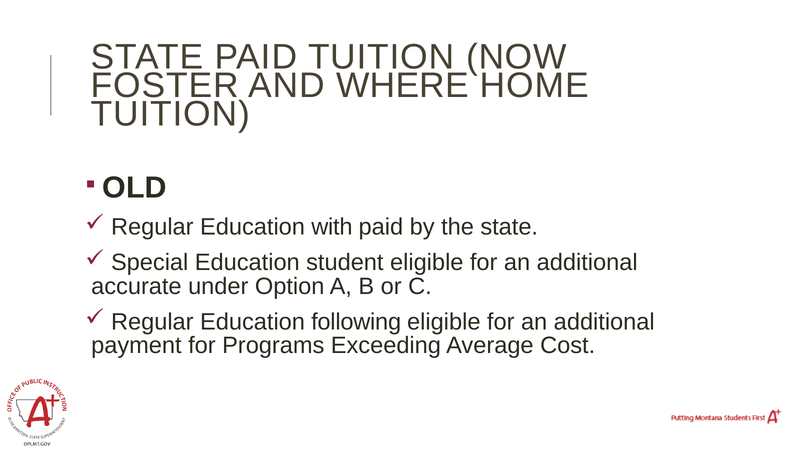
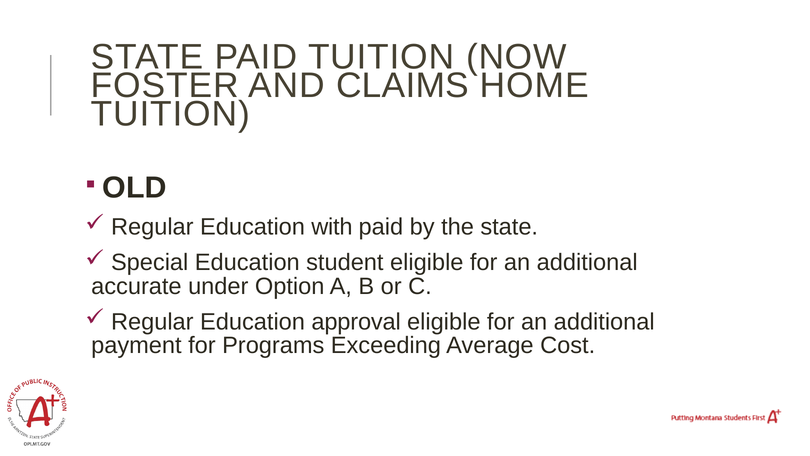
WHERE: WHERE -> CLAIMS (402, 86)
following: following -> approval (356, 322)
